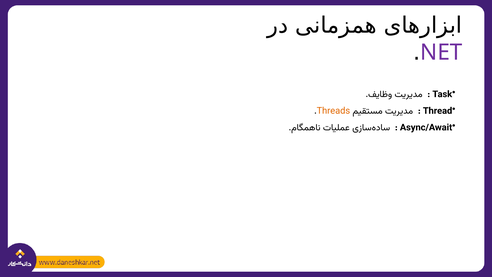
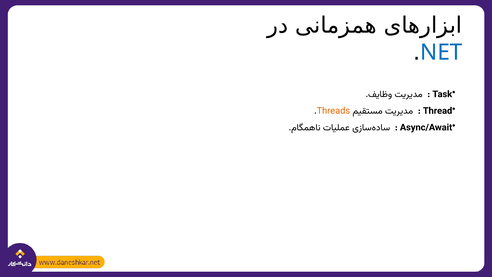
NET colour: purple -> blue (441, 52)
